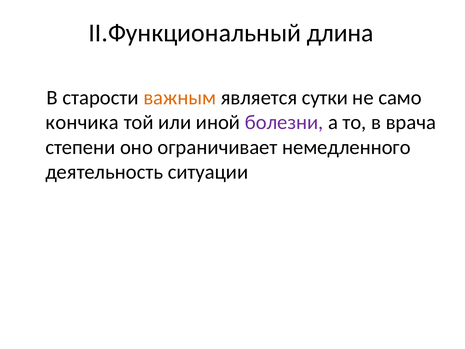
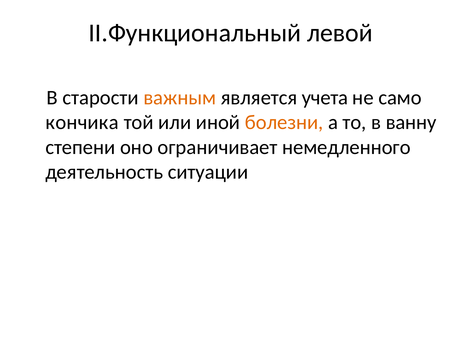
длина: длина -> левой (340, 33)
сутки: сутки -> учета (325, 98)
болезни colour: purple -> orange (284, 122)
врача: врача -> ванну (411, 122)
